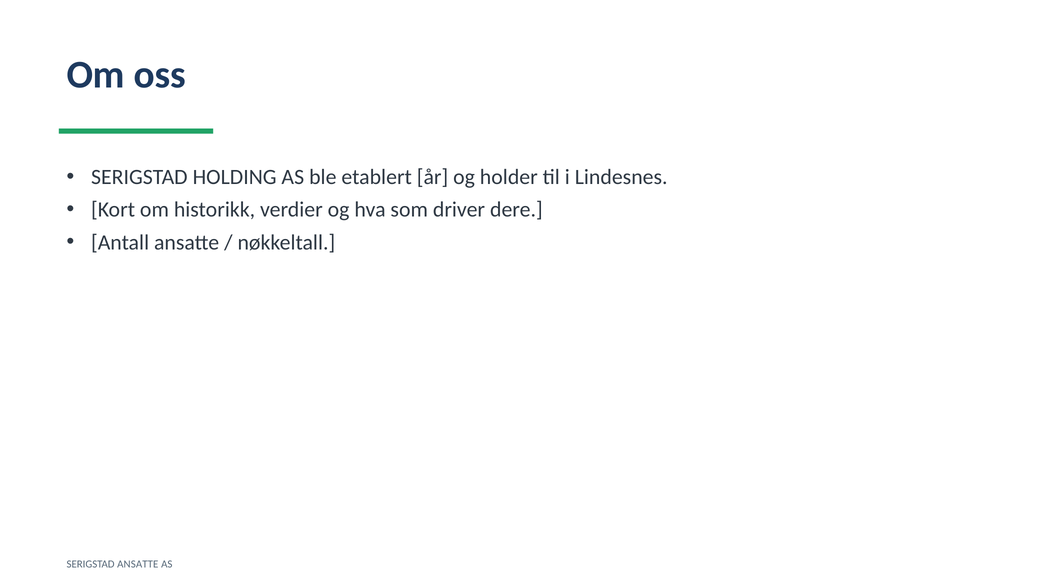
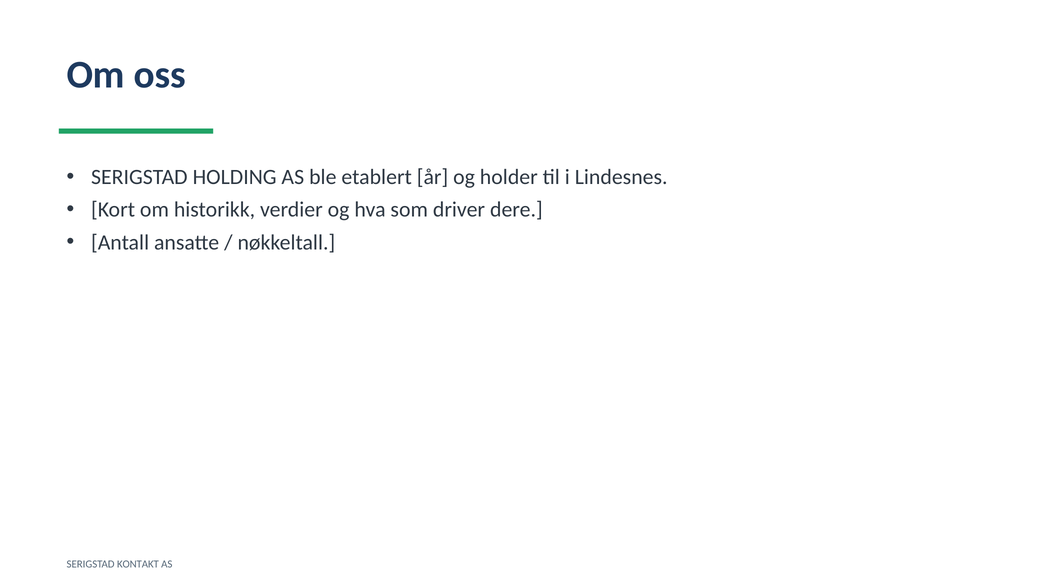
SERIGSTAD ANSATTE: ANSATTE -> KONTAKT (138, 565)
